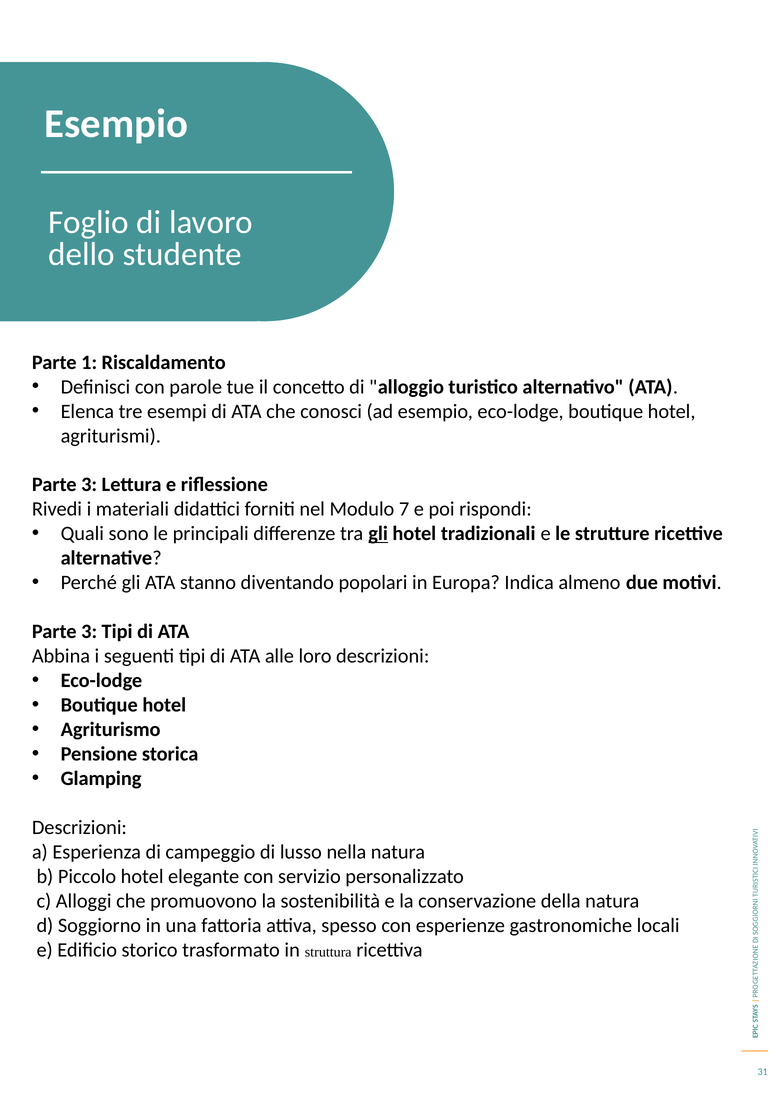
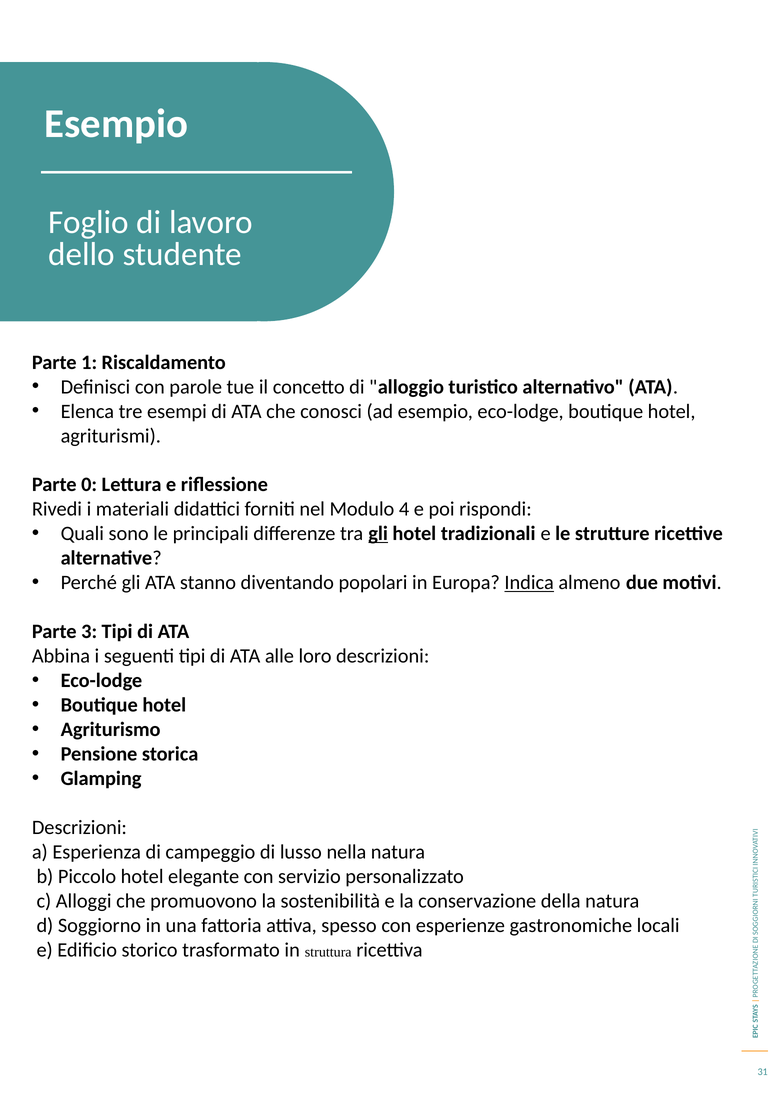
3: 3 -> 0 (89, 485)
7: 7 -> 4 (404, 509)
Indica underline: none -> present (529, 582)
